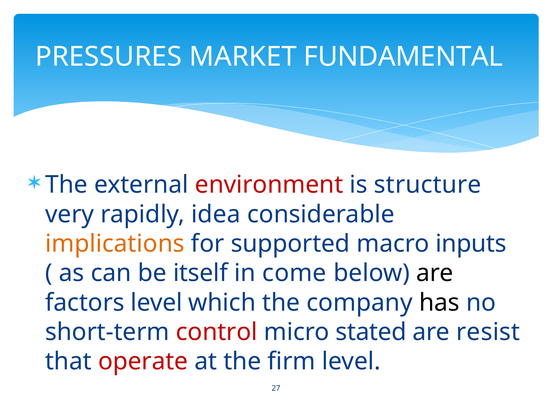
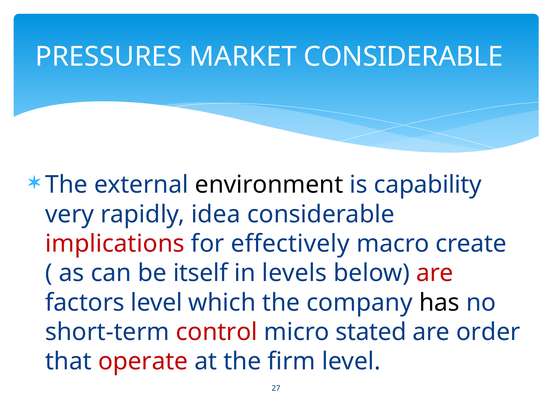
MARKET FUNDAMENTAL: FUNDAMENTAL -> CONSIDERABLE (403, 57)
environment colour: red -> black (269, 185)
structure: structure -> capability (428, 185)
implications colour: orange -> red (115, 244)
supported: supported -> effectively (290, 244)
inputs: inputs -> create (471, 244)
come: come -> levels (294, 273)
are colour: black -> red (435, 273)
resist: resist -> order (488, 332)
